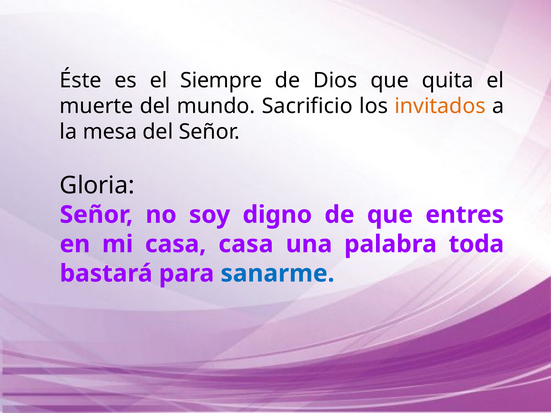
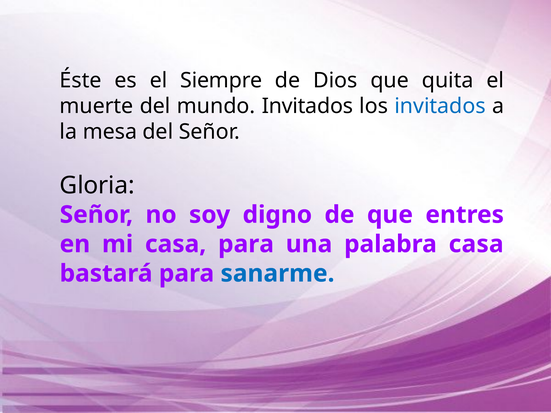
mundo Sacrificio: Sacrificio -> Invitados (307, 106)
invitados colour: orange -> blue (440, 106)
casa casa: casa -> para (246, 244)
palabra toda: toda -> casa (476, 244)
